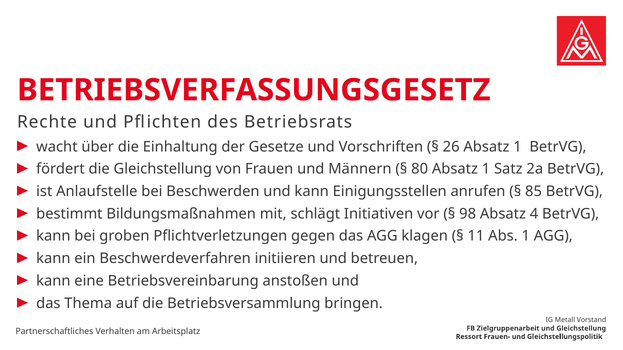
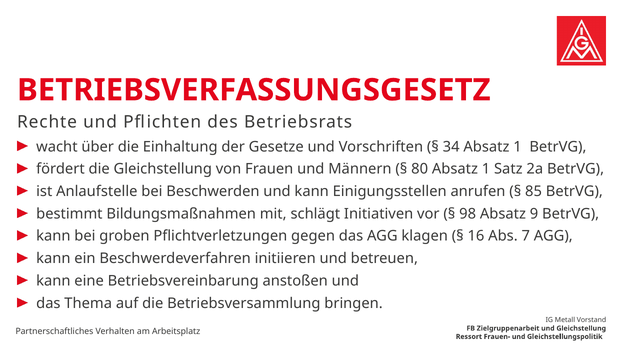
26: 26 -> 34 (451, 147)
4: 4 -> 9 (534, 214)
11: 11 -> 16 (476, 236)
Abs 1: 1 -> 7 (526, 236)
